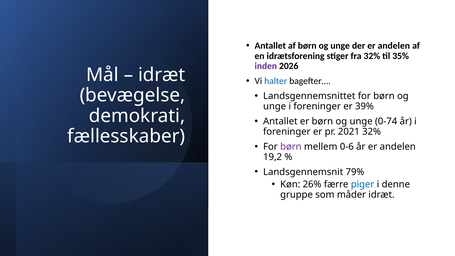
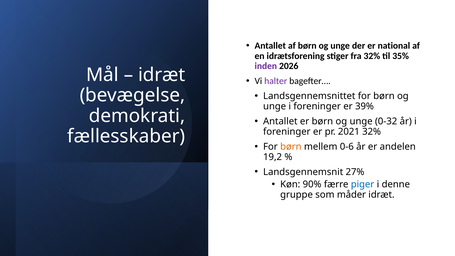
der er andelen: andelen -> national (394, 46)
halter colour: blue -> purple (276, 81)
0-74: 0-74 -> 0-32 (386, 121)
børn colour: purple -> orange (291, 147)
79%: 79% -> 27% (355, 172)
26%: 26% -> 90% (312, 184)
